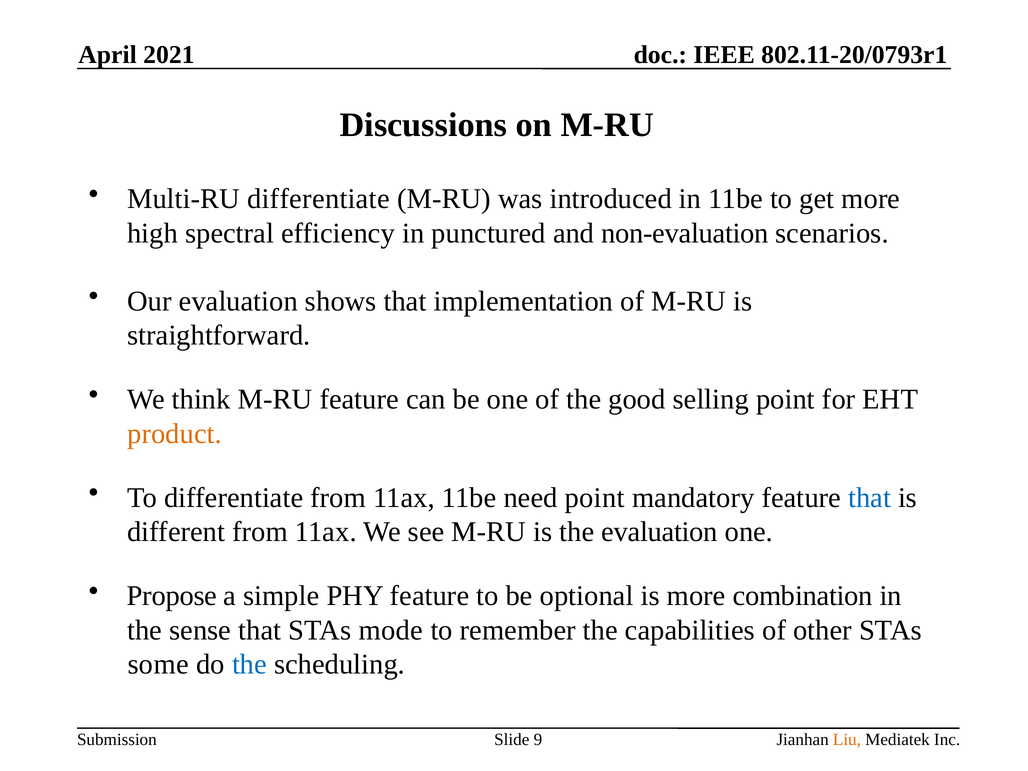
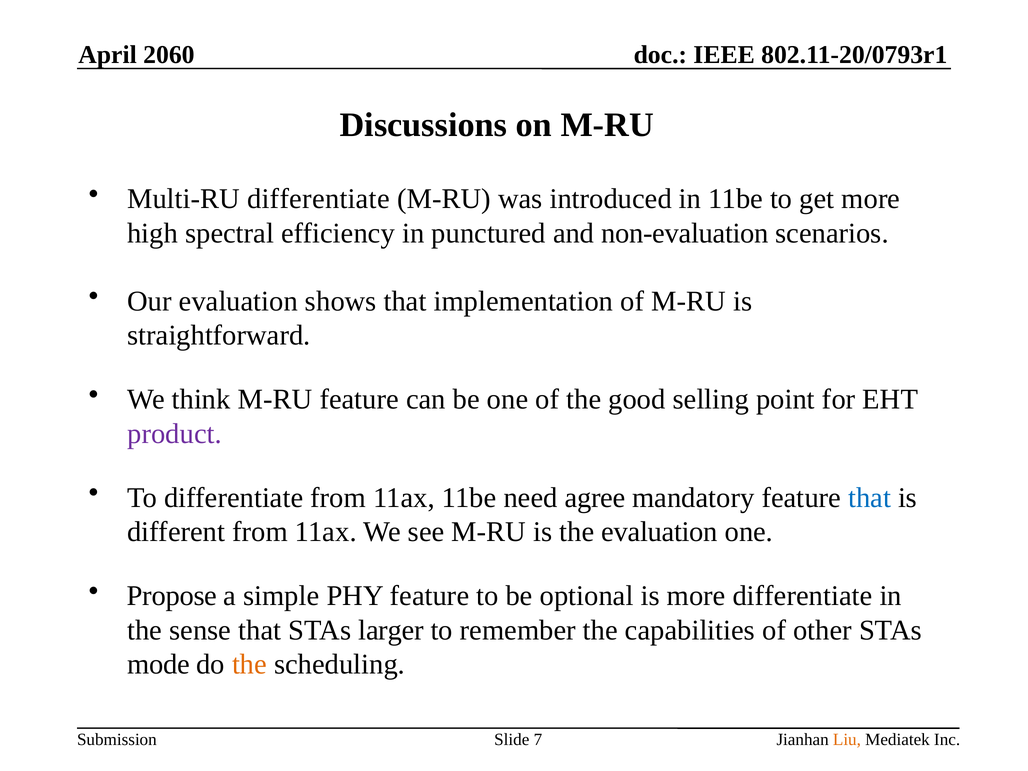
2021: 2021 -> 2060 (169, 55)
product colour: orange -> purple (175, 434)
need point: point -> agree (595, 498)
more combination: combination -> differentiate (802, 596)
mode: mode -> larger (391, 630)
some: some -> mode (158, 664)
the colour: blue -> orange (250, 664)
9: 9 -> 7 (538, 739)
